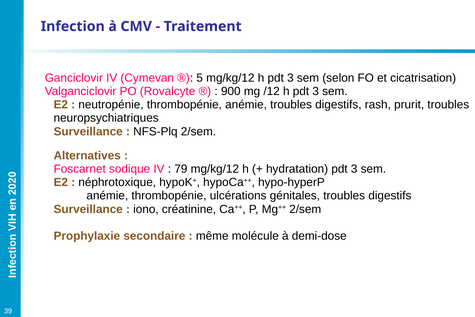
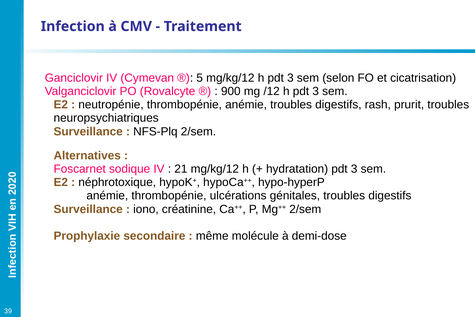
79: 79 -> 21 (181, 169)
